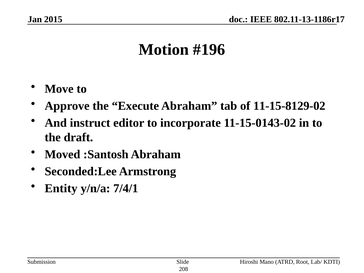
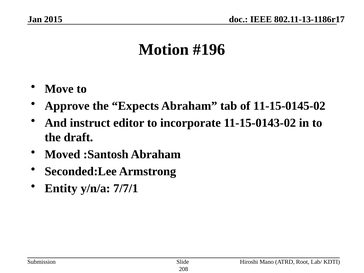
Execute: Execute -> Expects (135, 106)
11-15-8129-02: 11-15-8129-02 -> 11-15-0145-02 (289, 106)
7/4/1: 7/4/1 -> 7/7/1 (126, 188)
